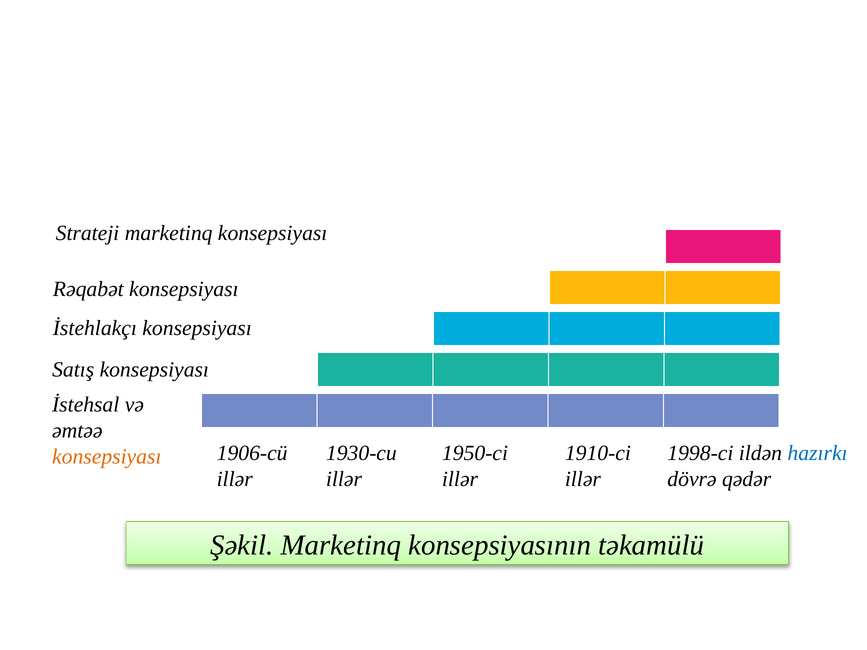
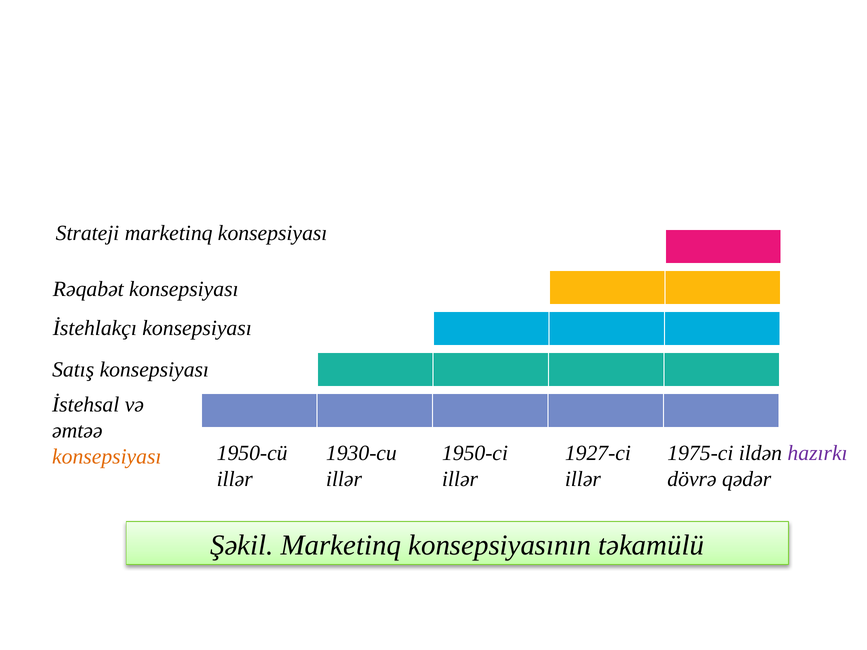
1906-cü: 1906-cü -> 1950-cü (252, 453)
1910-ci: 1910-ci -> 1927-ci (598, 453)
1998-ci: 1998-ci -> 1975-ci (700, 453)
hazırkı colour: blue -> purple (818, 453)
